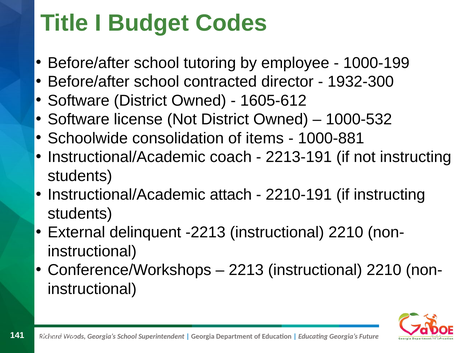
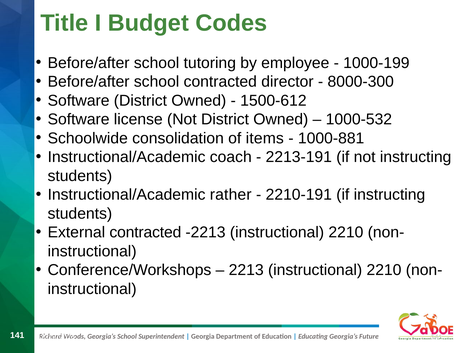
1932-300: 1932-300 -> 8000-300 (361, 82)
1605-612: 1605-612 -> 1500-612 (273, 101)
attach: attach -> rather (231, 195)
External delinquent: delinquent -> contracted (145, 233)
